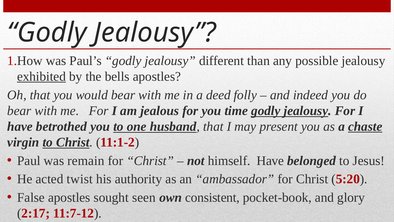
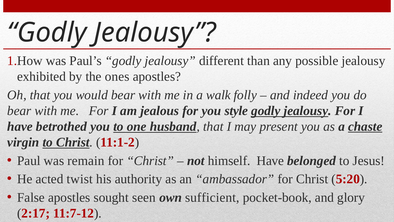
exhibited underline: present -> none (41, 76)
bells: bells -> ones (117, 76)
deed: deed -> walk (218, 95)
time: time -> style (236, 111)
consistent: consistent -> sufficient (212, 197)
